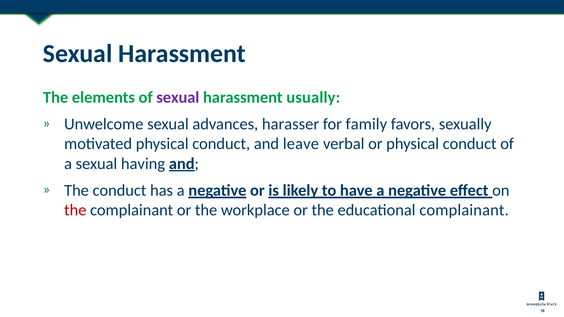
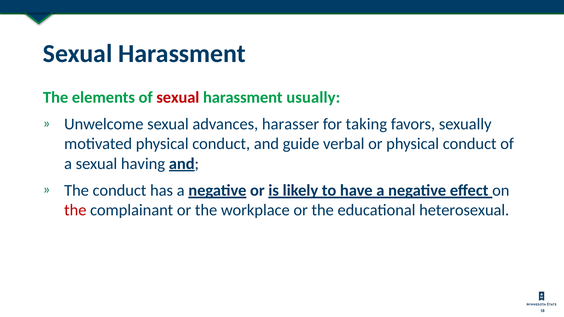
sexual colour: purple -> red (178, 98)
family: family -> taking (366, 124)
leave: leave -> guide (301, 144)
educational complainant: complainant -> heterosexual (464, 210)
